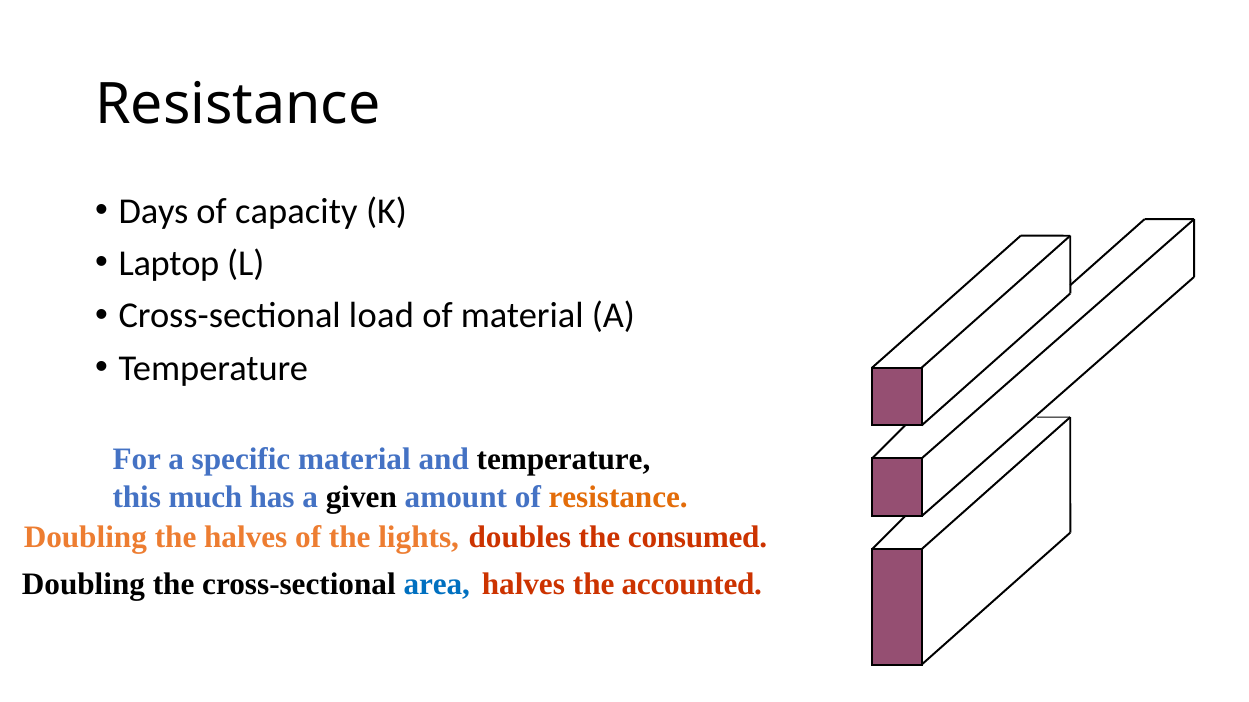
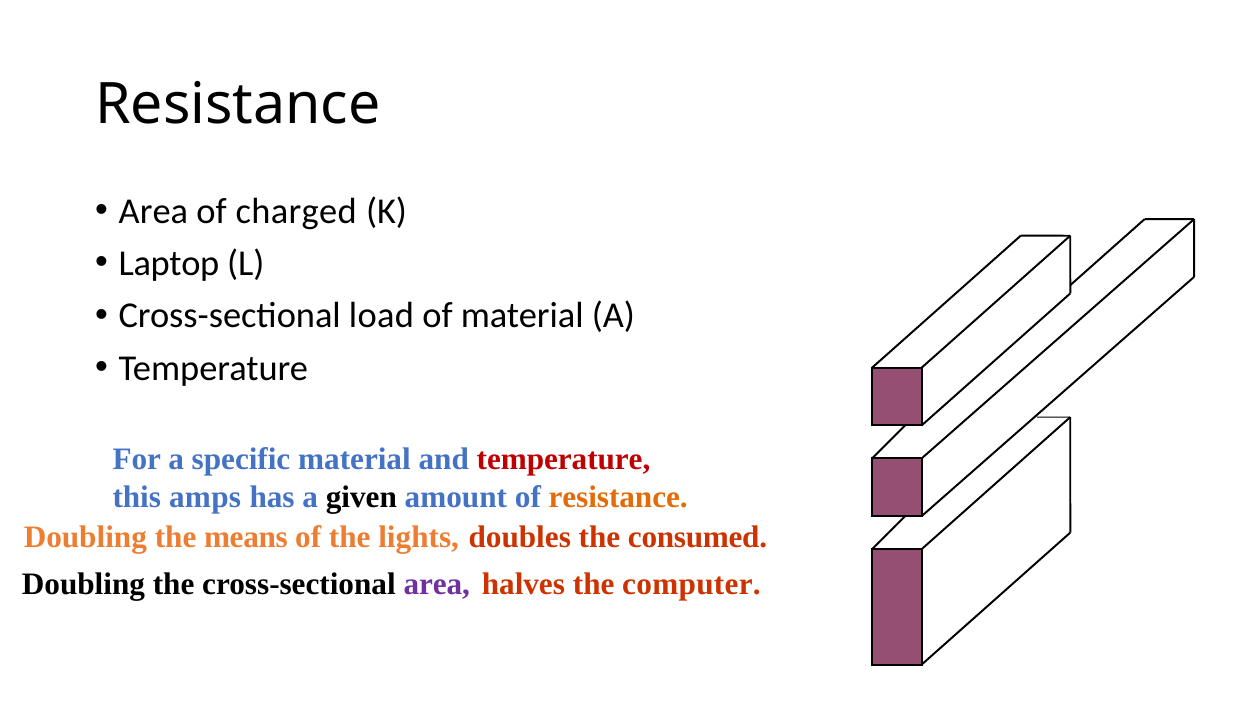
Days: Days -> Area (153, 211)
capacity: capacity -> charged (296, 211)
temperature colour: black -> red (564, 460)
much: much -> amps (205, 497)
the halves: halves -> means (246, 538)
area colour: blue -> purple (437, 585)
accounted: accounted -> computer (691, 585)
